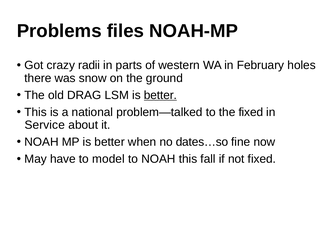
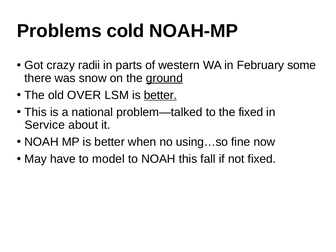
files: files -> cold (125, 31)
holes: holes -> some (302, 65)
ground underline: none -> present (164, 78)
DRAG: DRAG -> OVER (84, 95)
dates…so: dates…so -> using…so (202, 142)
